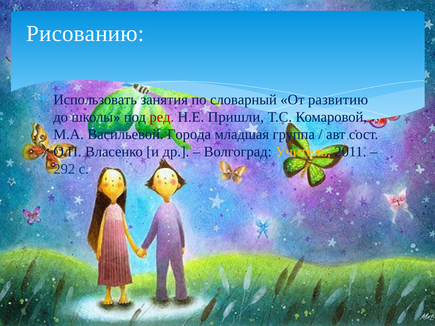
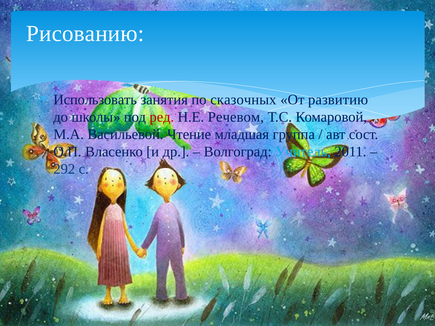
словарный: словарный -> сказочных (243, 100)
Пришли: Пришли -> Речевом (236, 117)
Города: Города -> Чтение (189, 134)
Учитель colour: yellow -> light blue (303, 152)
